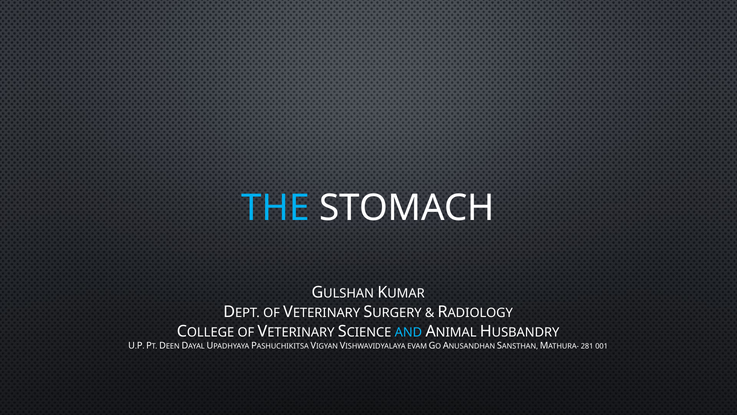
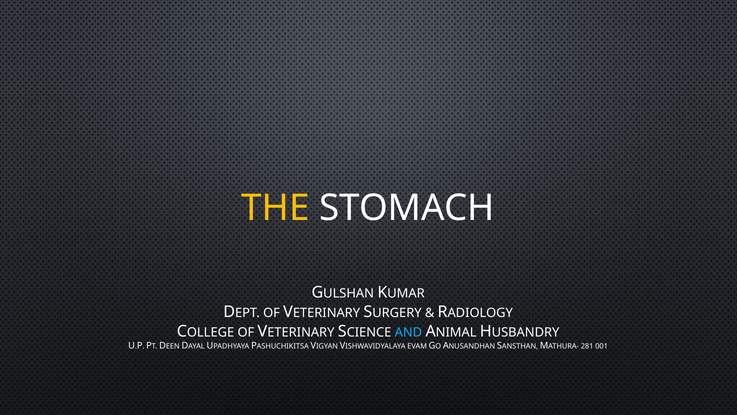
THE colour: light blue -> yellow (275, 208)
